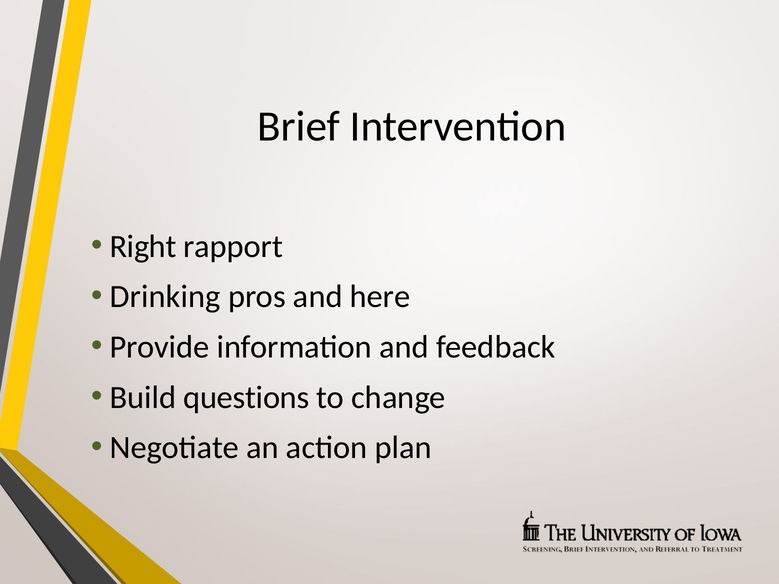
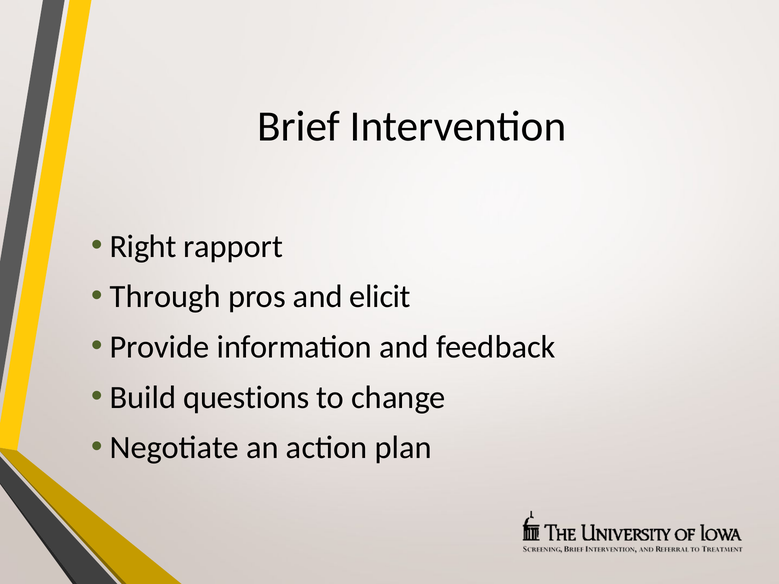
Drinking: Drinking -> Through (165, 297)
here: here -> elicit (380, 297)
